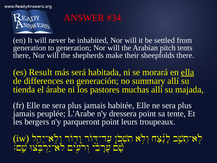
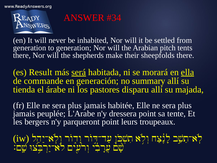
será underline: none -> present (79, 72)
differences: differences -> commande (44, 81)
muchas: muchas -> disparu (135, 90)
